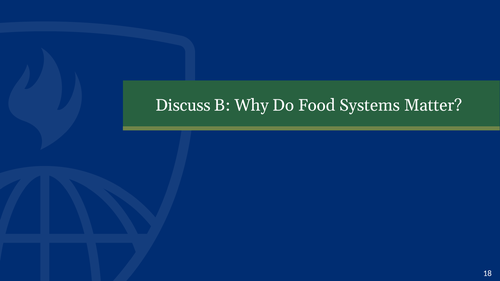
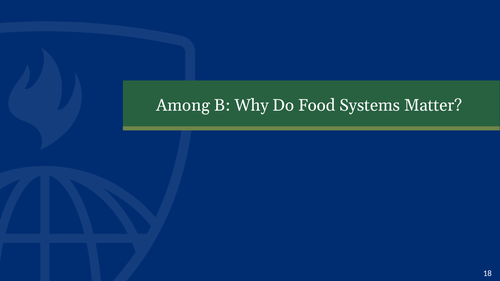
Discuss: Discuss -> Among (183, 105)
